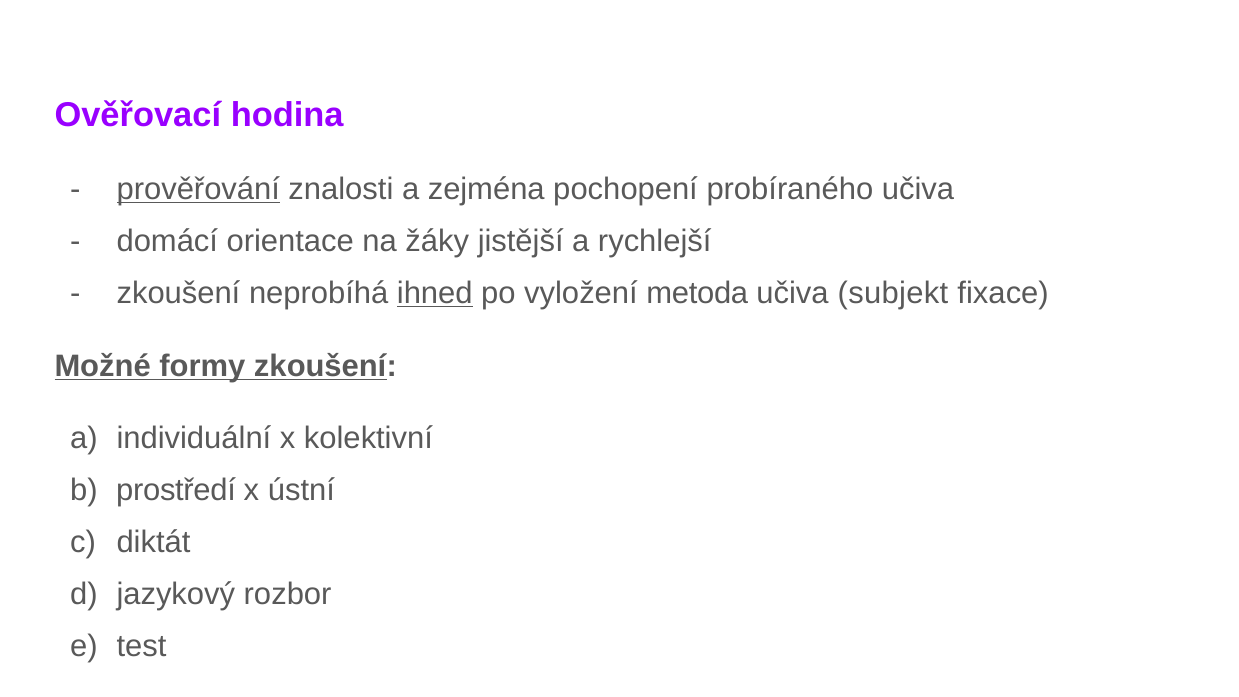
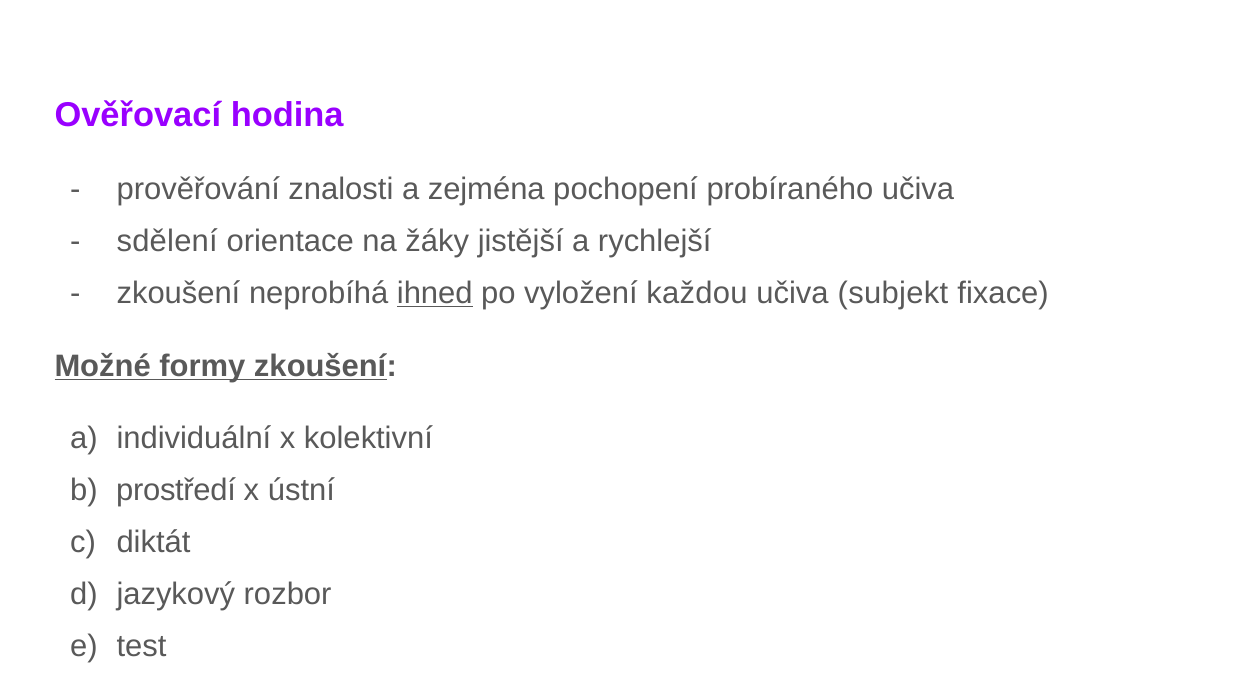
prověřování underline: present -> none (198, 189)
domácí: domácí -> sdělení (167, 241)
metoda: metoda -> každou (697, 293)
